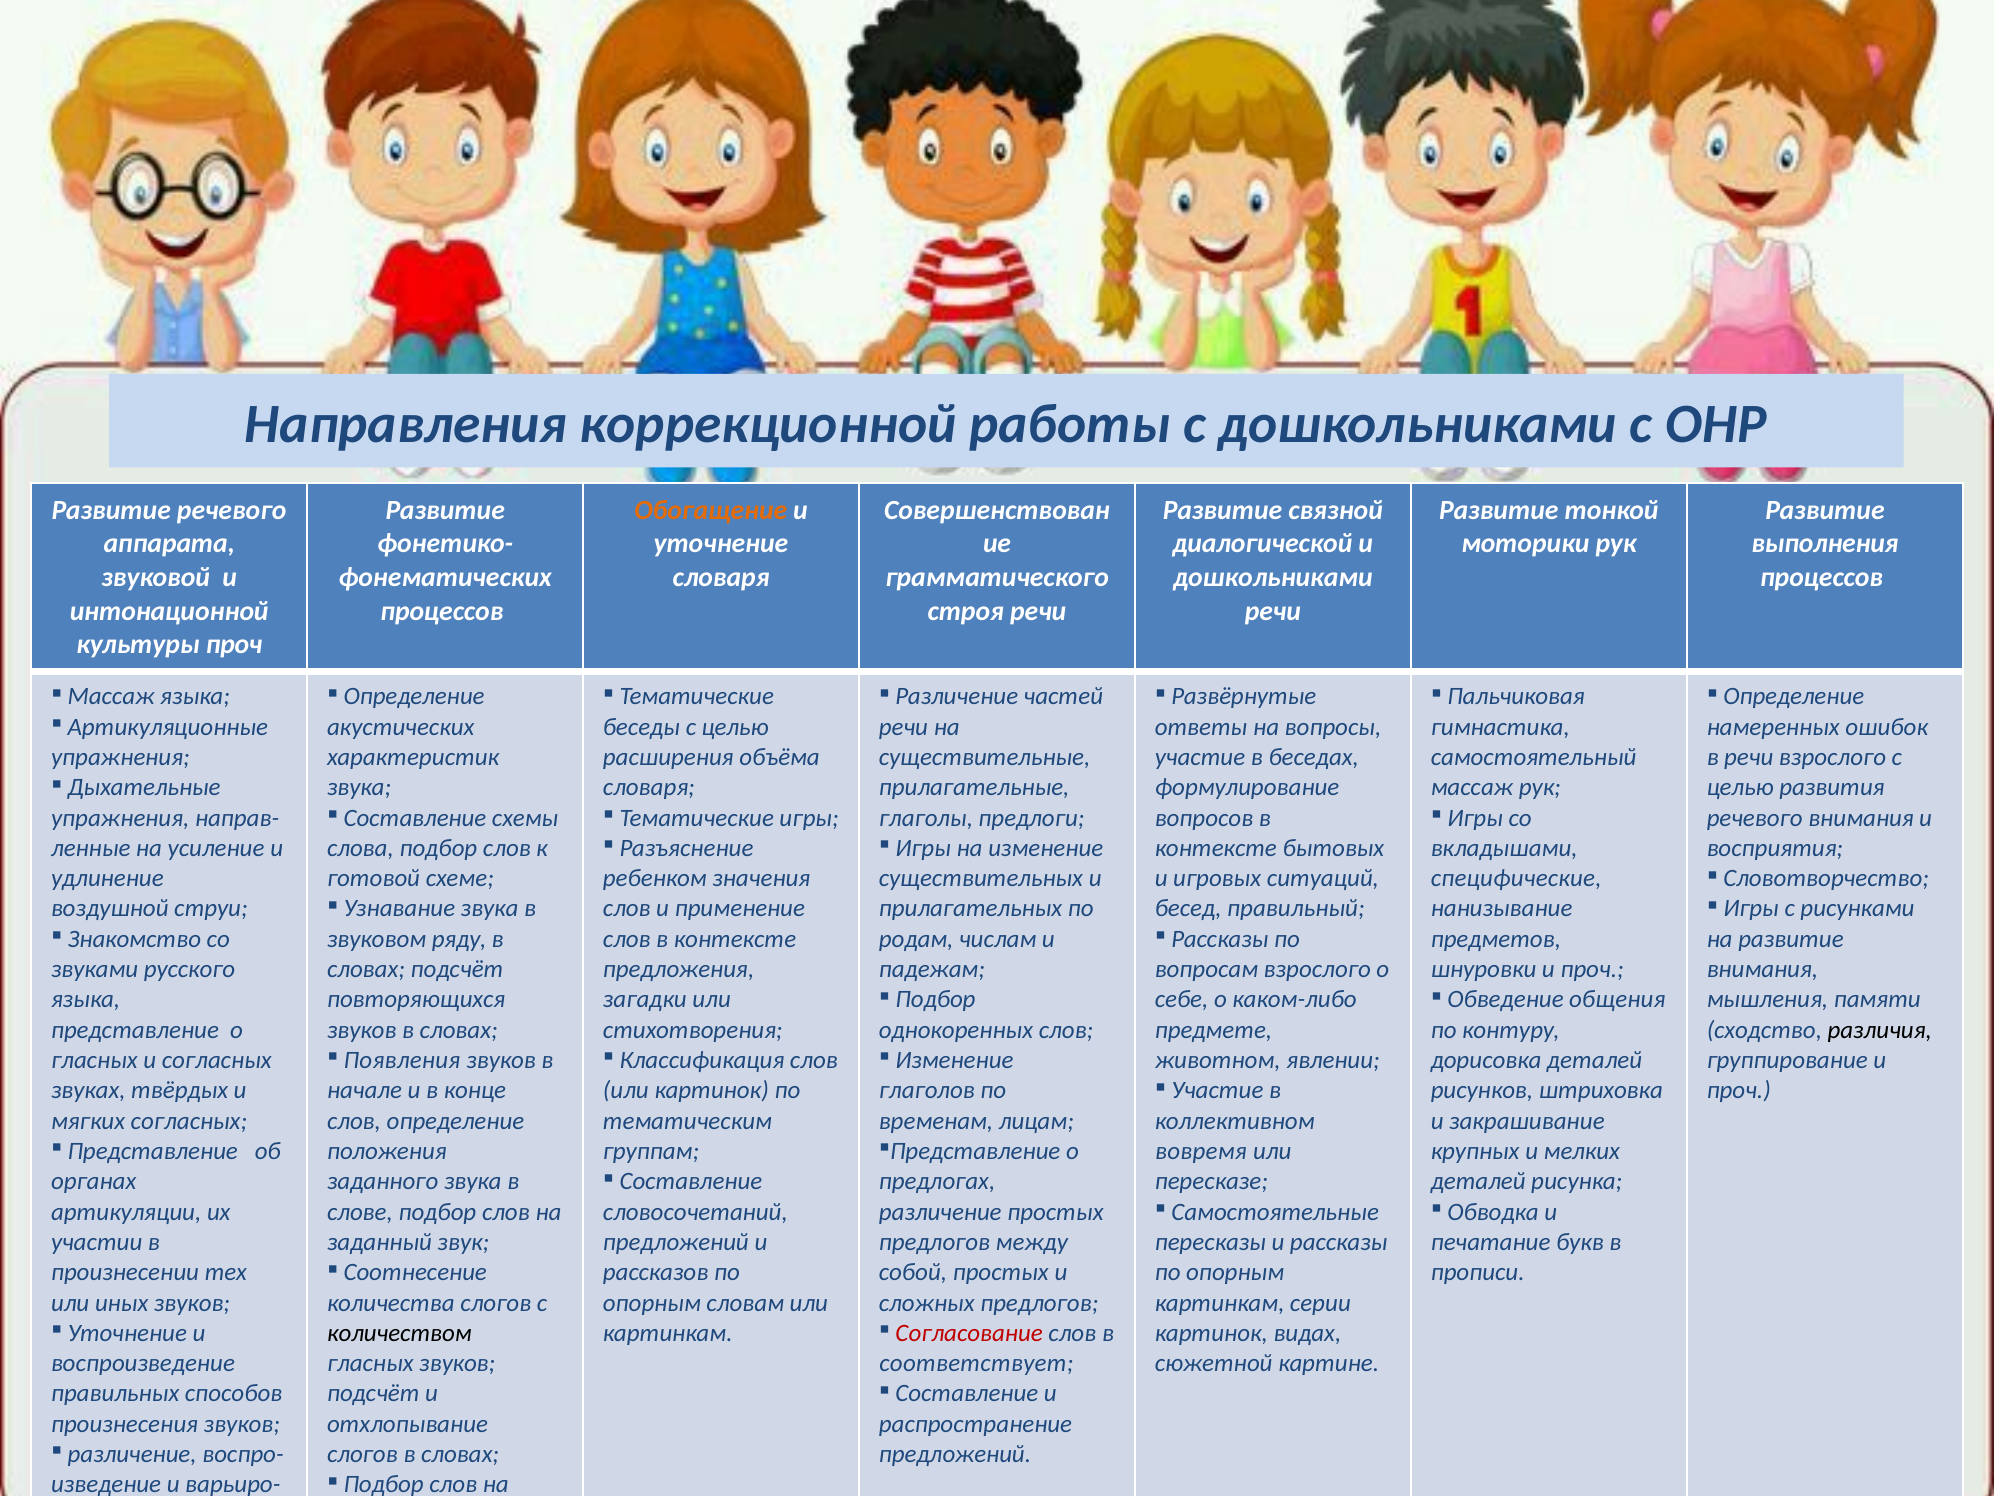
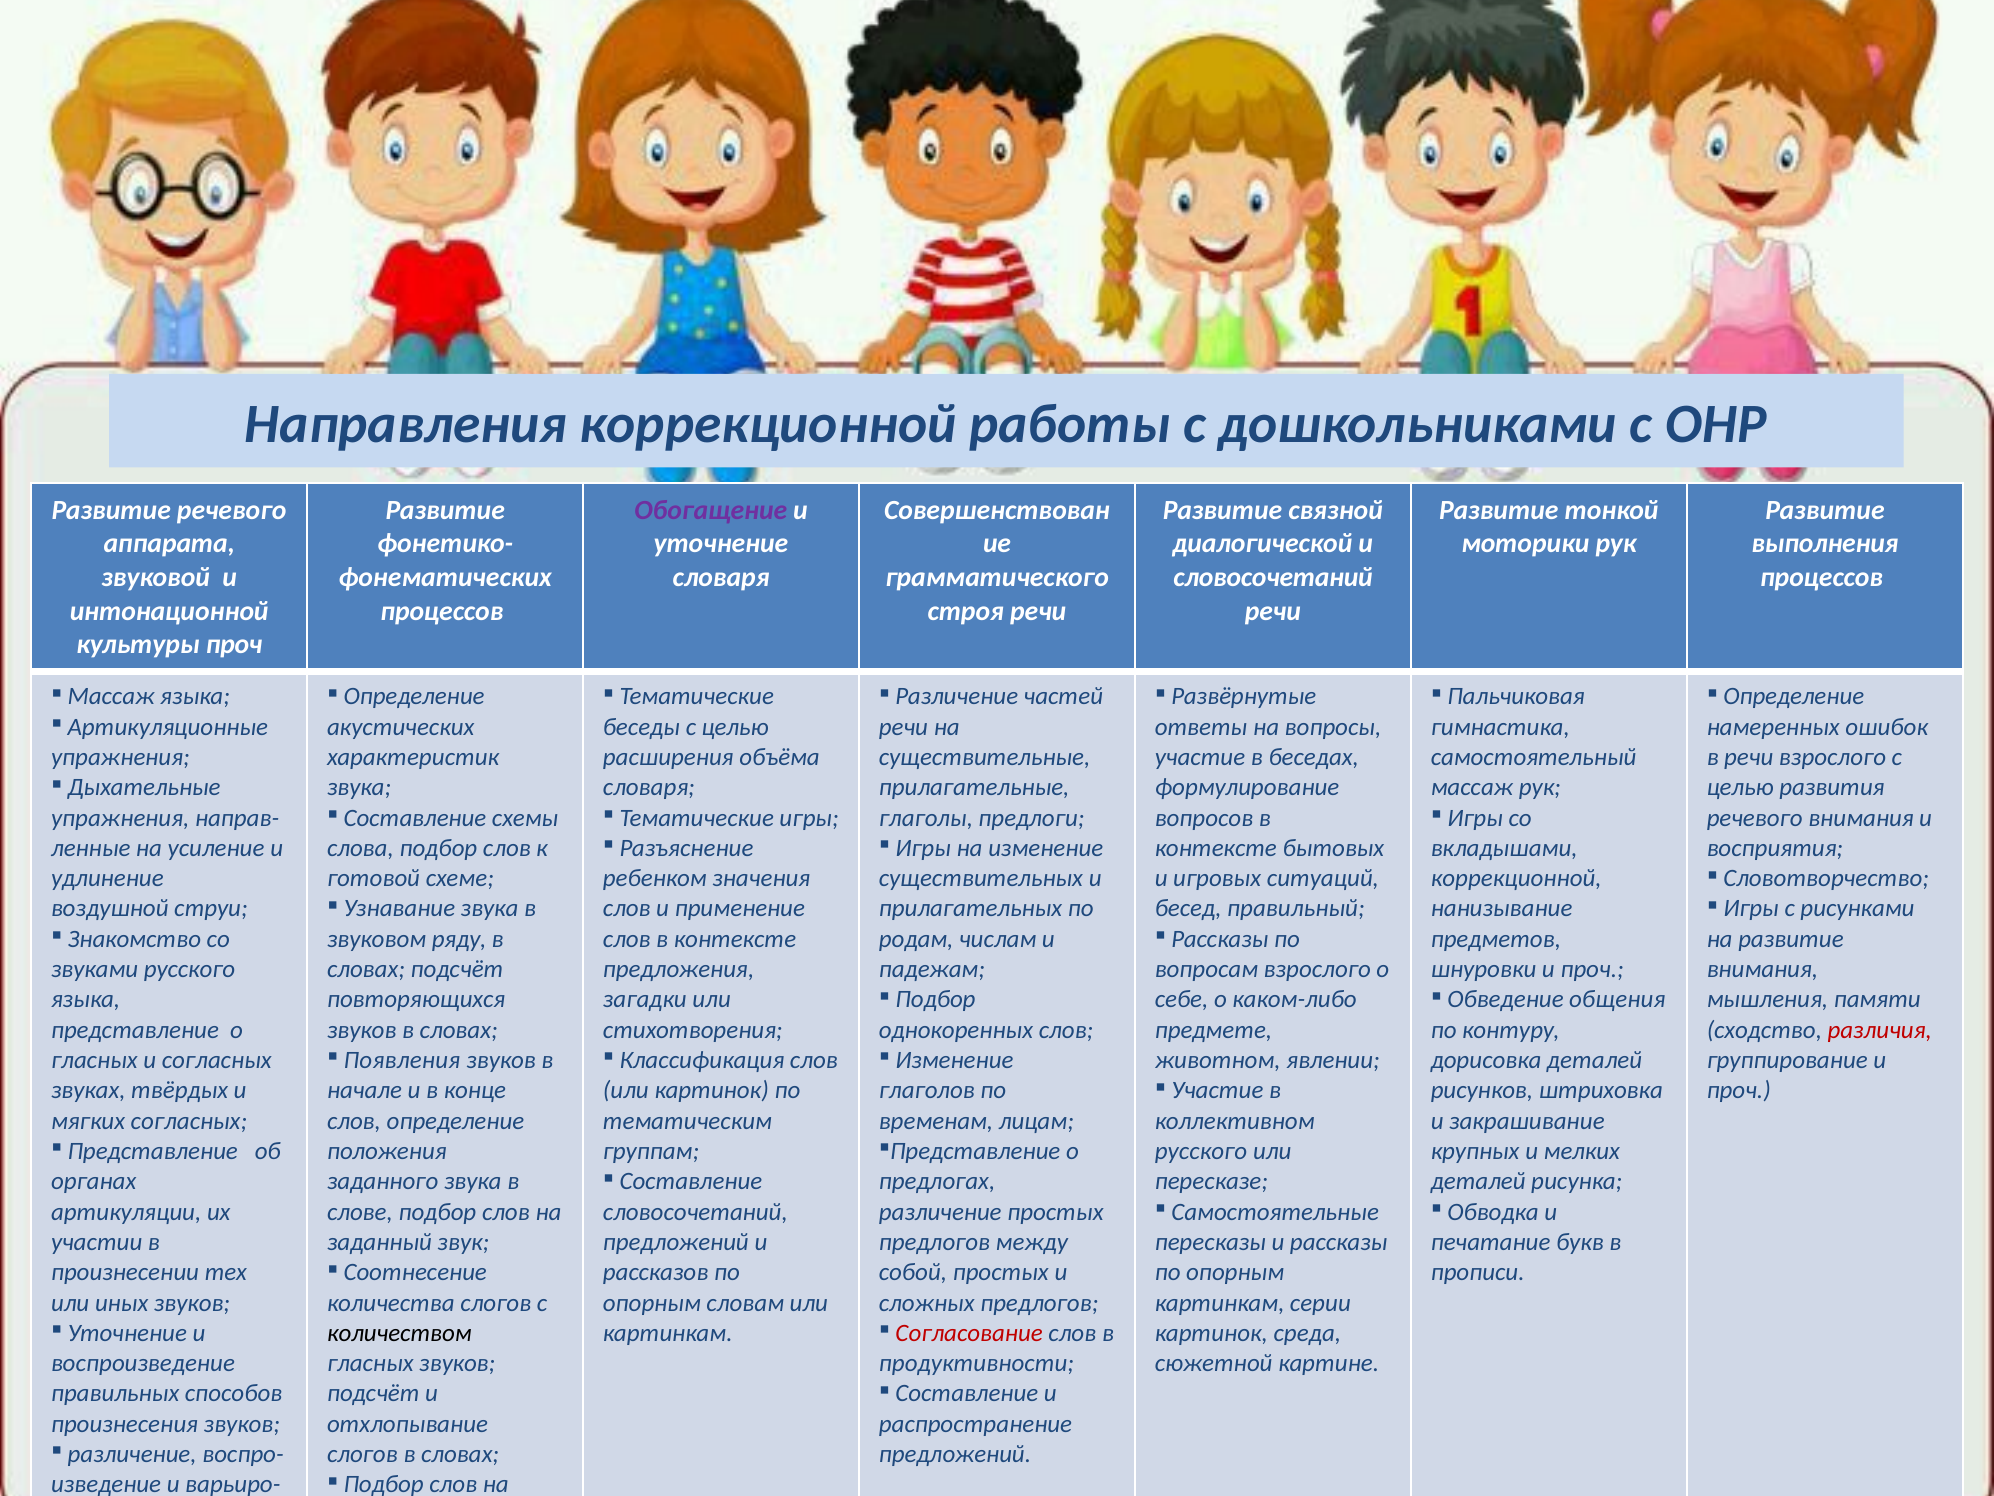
Обогащение colour: orange -> purple (711, 510)
дошкольниками: дошкольниками -> словосочетаний (1273, 577)
специфические: специфические -> коррекционной (1516, 878)
различия colour: black -> red (1880, 1030)
вовремя: вовремя -> русского (1201, 1151)
видах: видах -> среда (1307, 1333)
соответствует: соответствует -> продуктивности (977, 1363)
